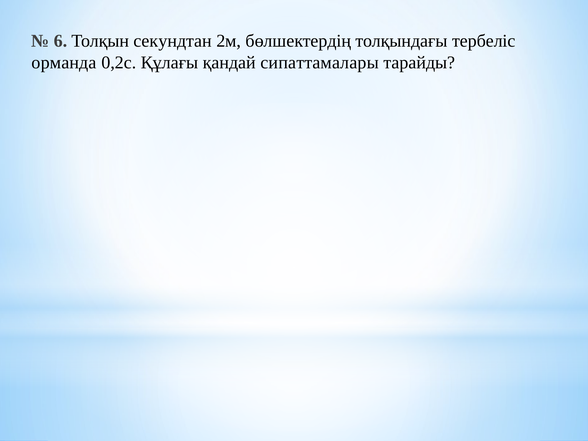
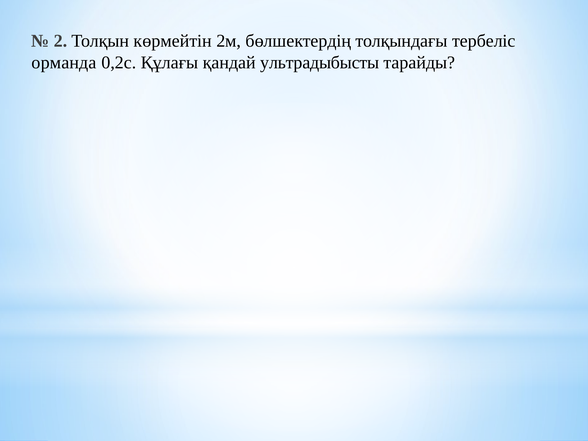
6: 6 -> 2 (60, 41)
секундтан: секундтан -> көрмейтін (173, 41)
сипаттамалары: сипаттамалары -> ультрадыбысты (320, 63)
